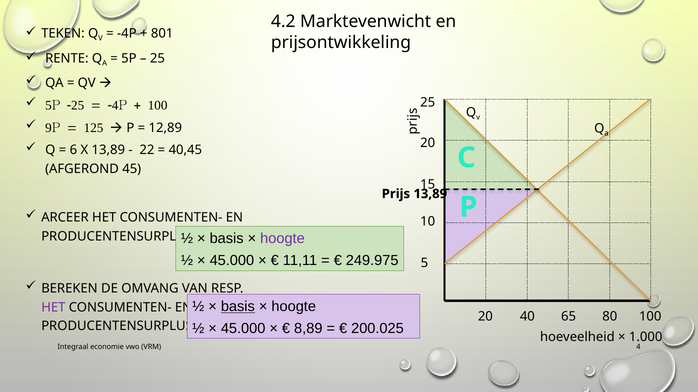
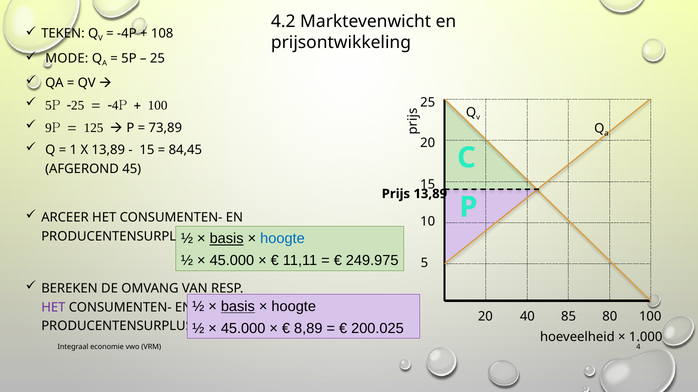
801: 801 -> 108 (162, 33)
RENTE: RENTE -> MODE (67, 58)
12,89: 12,89 -> 73,89 (165, 128)
6: 6 -> 1 (73, 150)
22: 22 -> 15 (147, 150)
40,45: 40,45 -> 84,45 (185, 150)
basis underline: none -> present (227, 239)
hoogte colour: purple -> blue (282, 239)
65: 65 -> 85 (569, 317)
